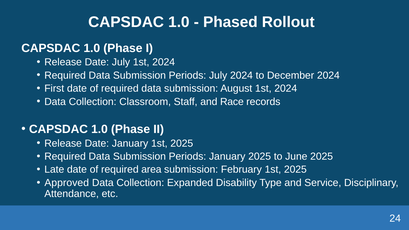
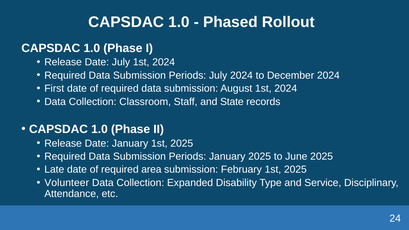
Race: Race -> State (232, 102)
Approved: Approved -> Volunteer (67, 183)
